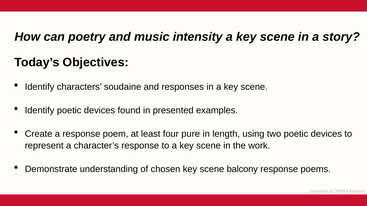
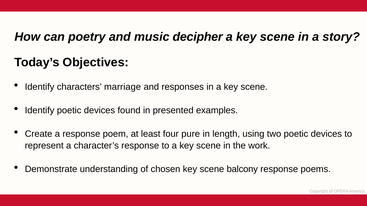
intensity: intensity -> decipher (198, 37)
soudaine: soudaine -> marriage (123, 87)
